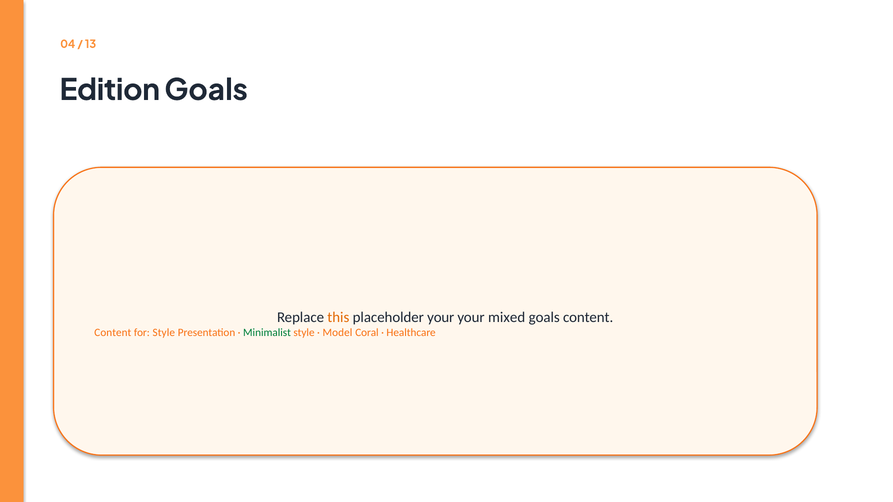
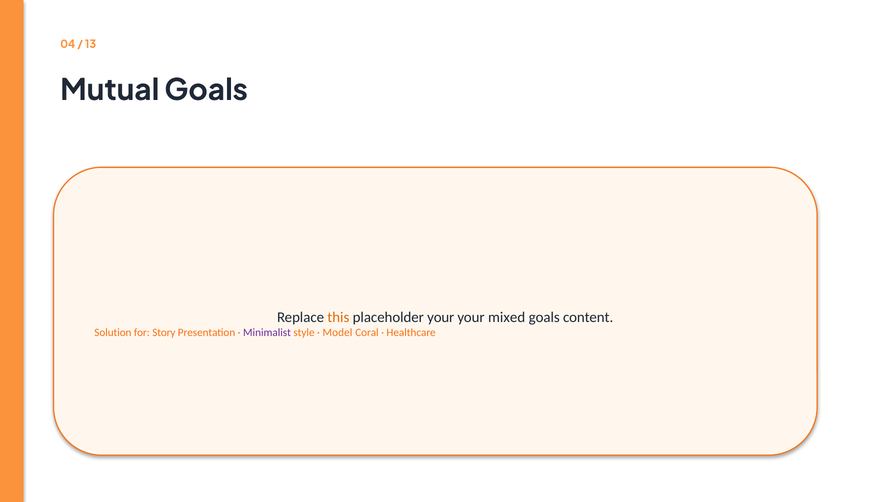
Edition: Edition -> Mutual (110, 90)
Content: Content -> Solution (113, 333)
for Style: Style -> Story (164, 333)
Minimalist colour: green -> purple (267, 333)
